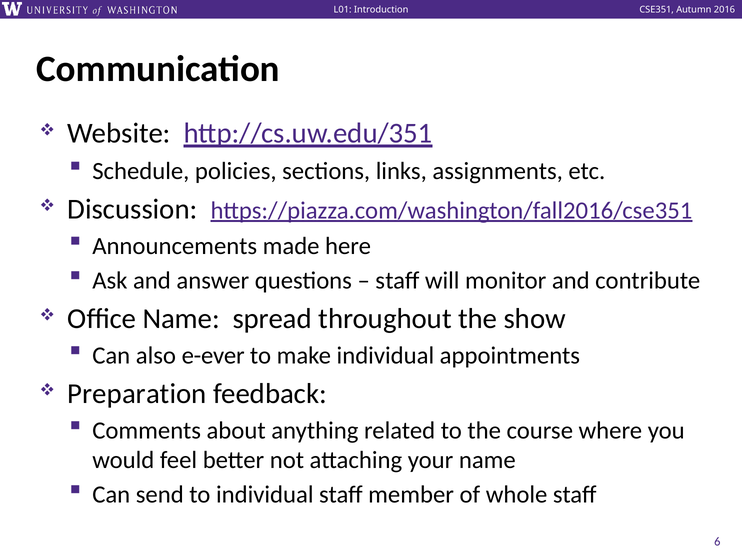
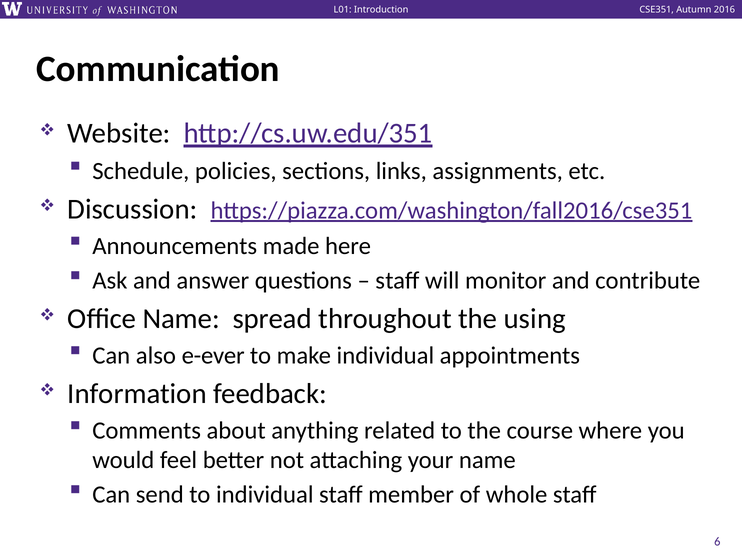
show: show -> using (535, 319)
Preparation: Preparation -> Information (137, 394)
